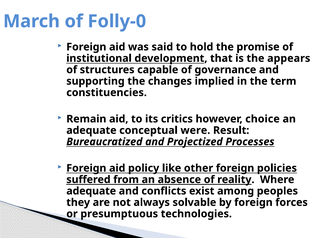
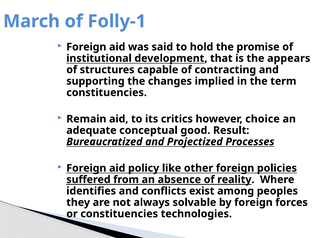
Folly-0: Folly-0 -> Folly-1 (117, 21)
governance: governance -> contracting (225, 70)
were: were -> good (195, 131)
adequate: adequate -> identifies (91, 191)
or presumptuous: presumptuous -> constituencies (119, 214)
